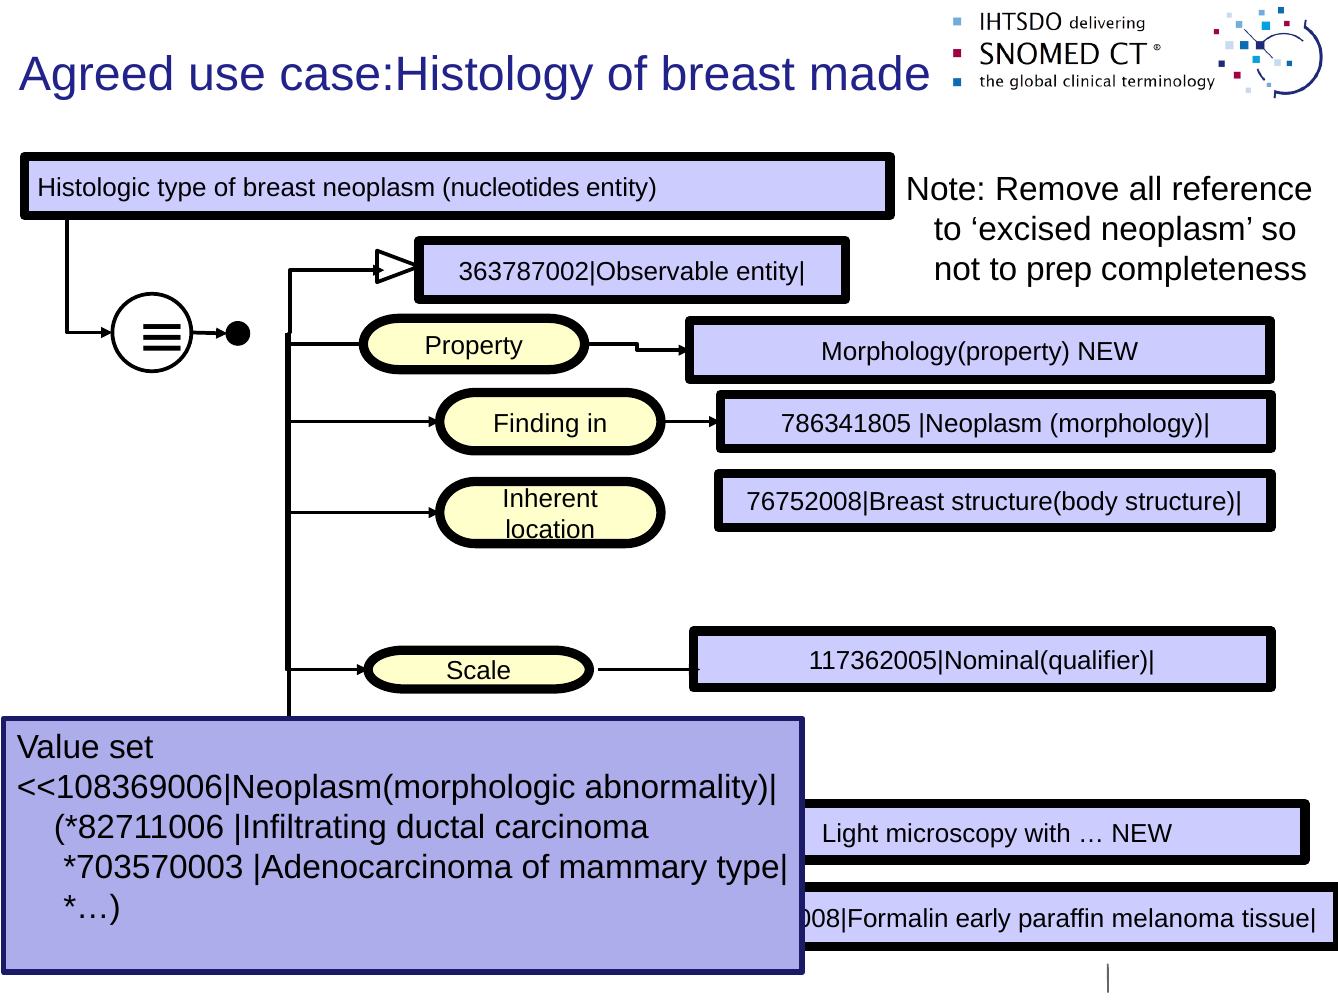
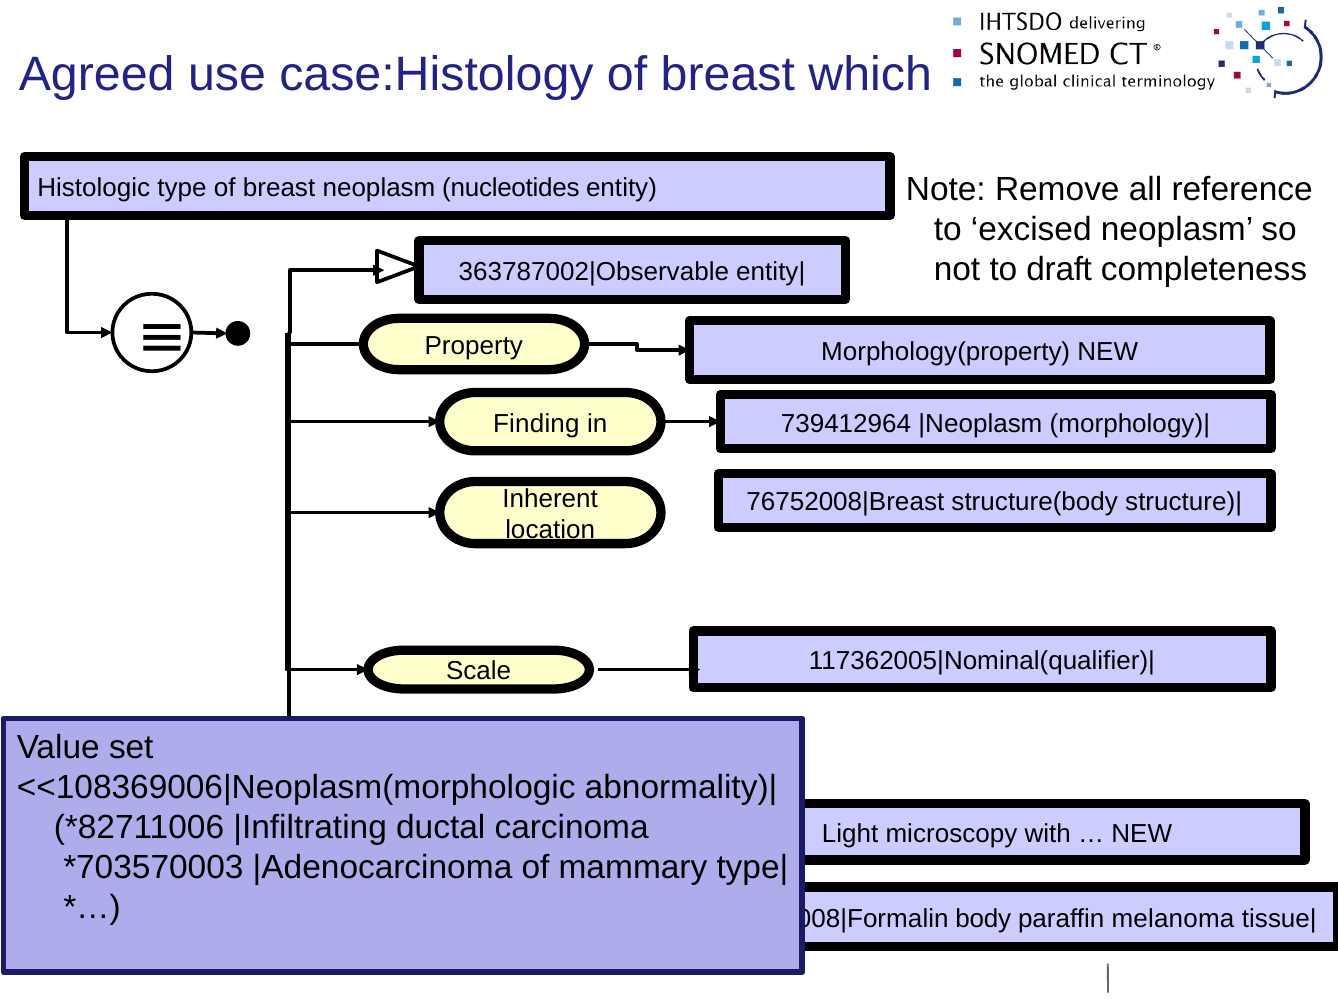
made: made -> which (870, 75)
prep: prep -> draft (1059, 269)
786341805: 786341805 -> 739412964 (846, 424)
early: early -> body (983, 919)
